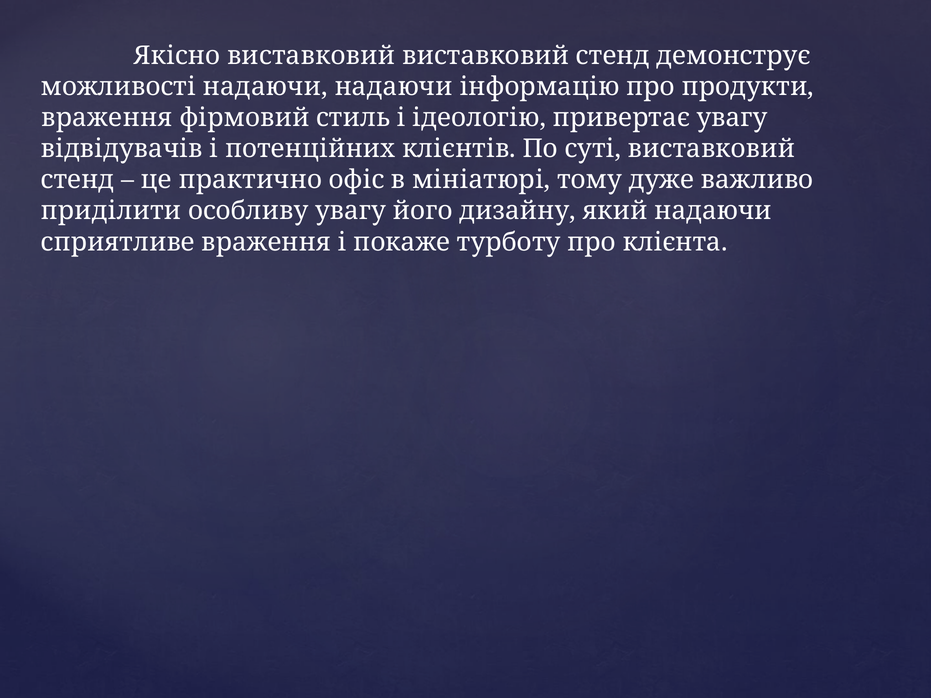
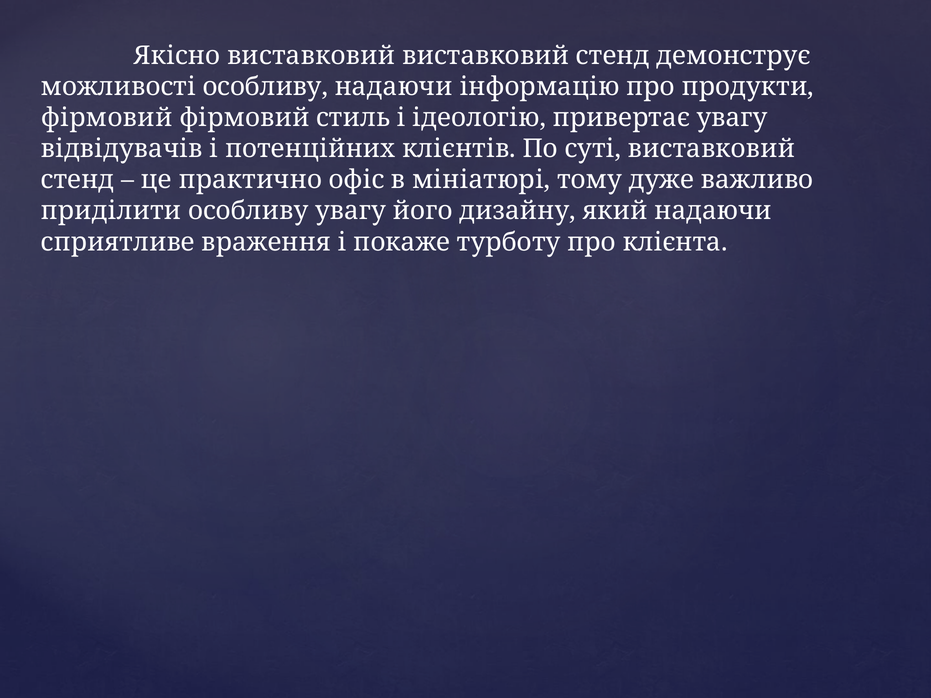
можливості надаючи: надаючи -> особливу (265, 87)
враження: враження -> фірмовий (107, 118)
